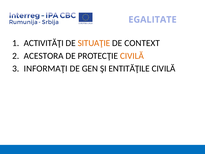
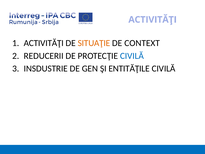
EGALITATE: EGALITATE -> ACTIVITĂŢI (153, 20)
ACESTORA: ACESTORA -> REDUCERII (44, 56)
CIVILĂ colour: orange -> blue (132, 56)
INFORMAŢI: INFORMAŢI -> INSDUSTRIE (46, 69)
